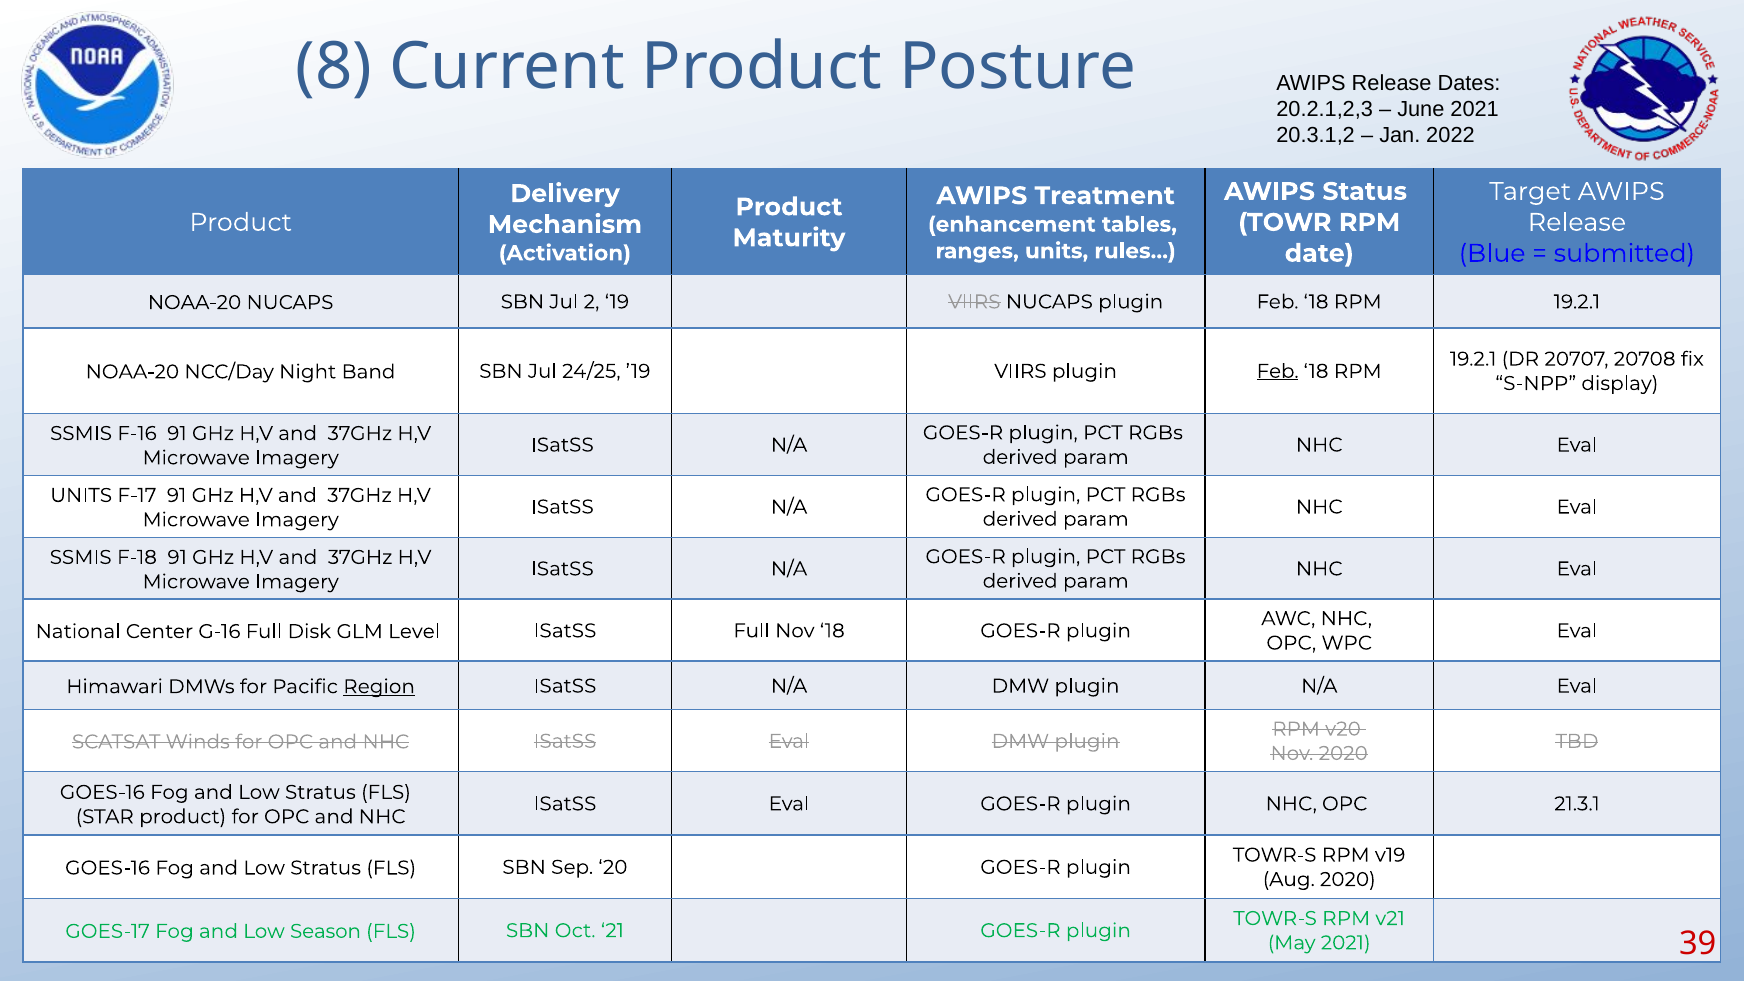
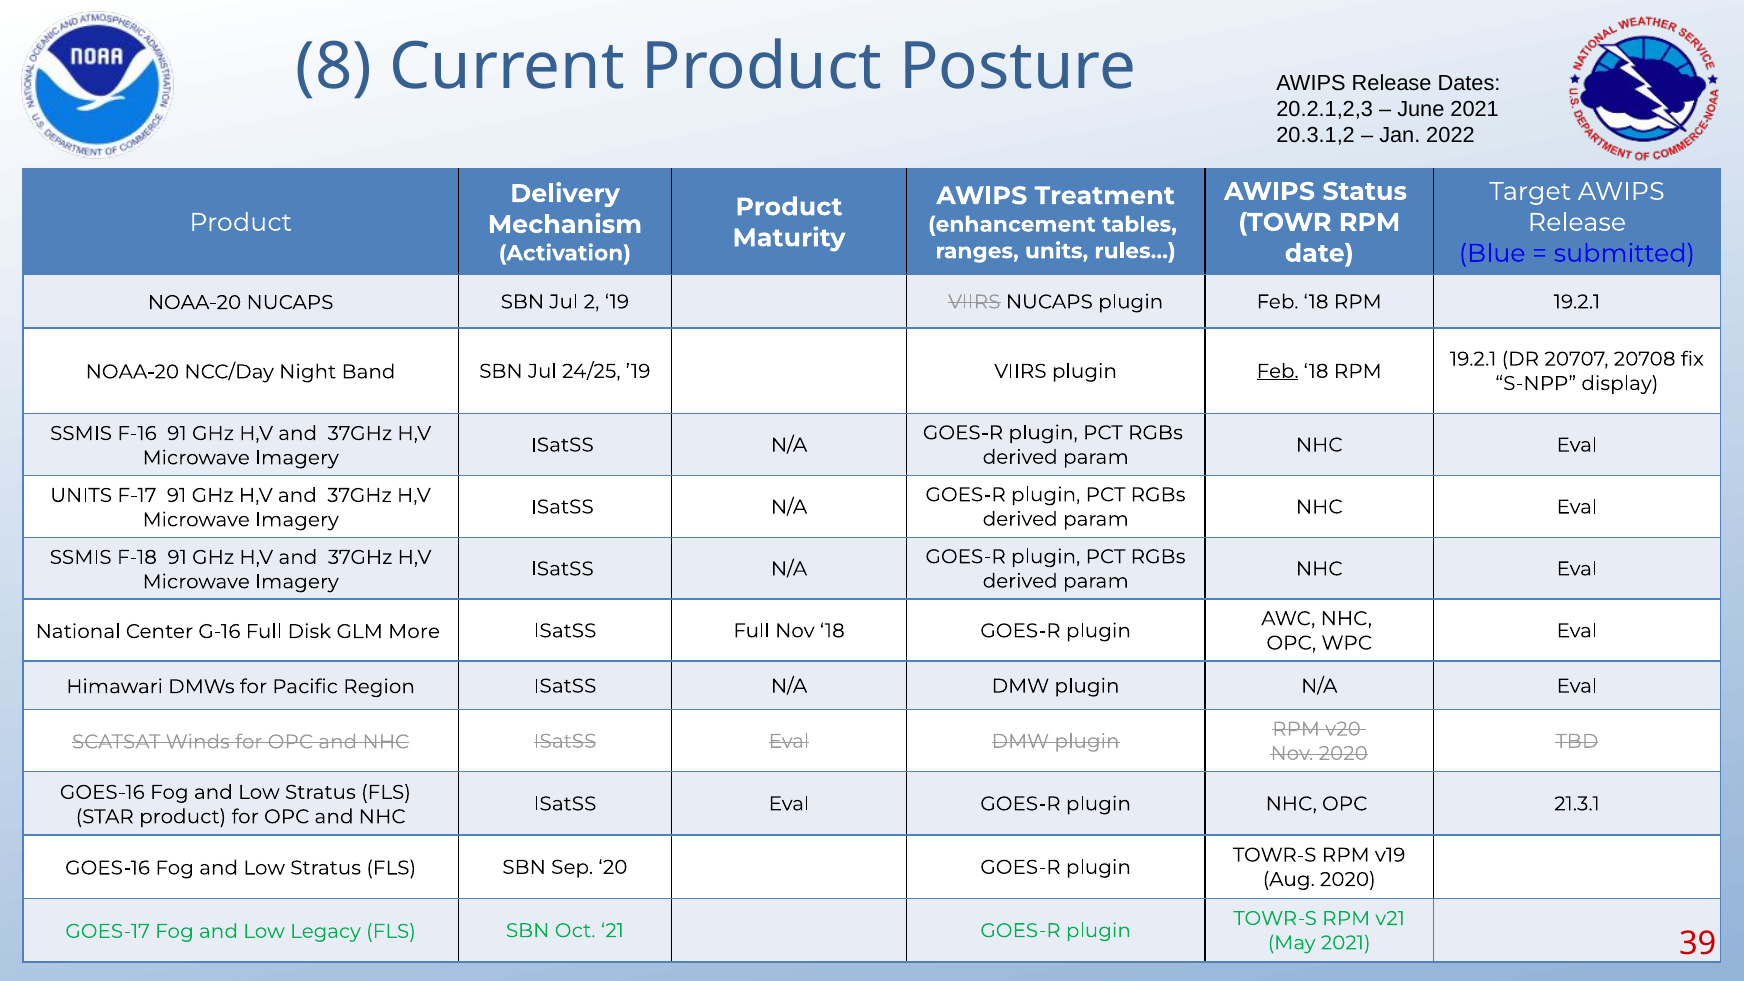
Level: Level -> More (414, 631)
Region underline: present -> none (379, 687)
Season: Season -> Legacy (325, 931)
